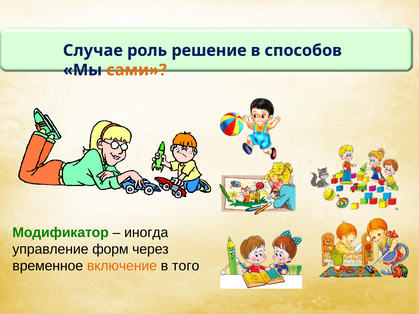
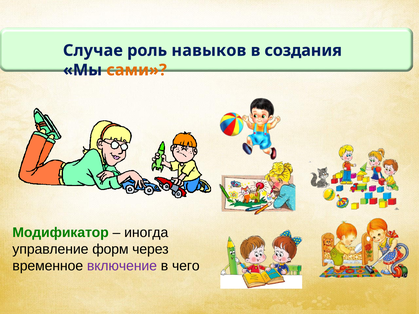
решение: решение -> навыков (209, 51)
способов: способов -> создания (303, 51)
включение colour: orange -> purple (122, 266)
того: того -> чего (186, 266)
